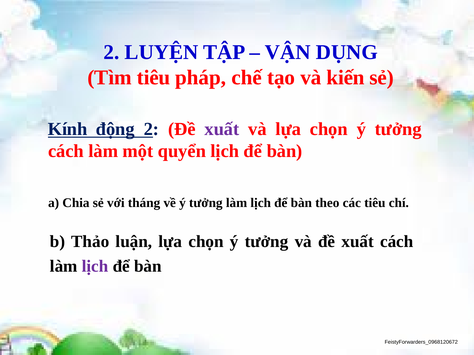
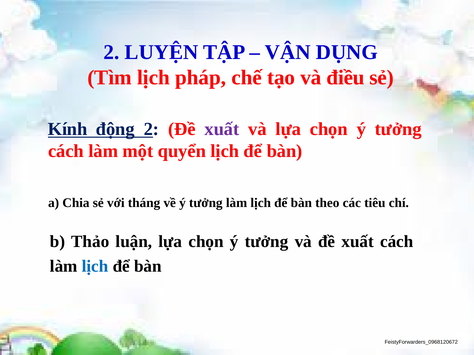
Tìm tiêu: tiêu -> lịch (153, 78)
kiến: kiến -> điều (346, 78)
lịch colour: purple -> blue (95, 267)
